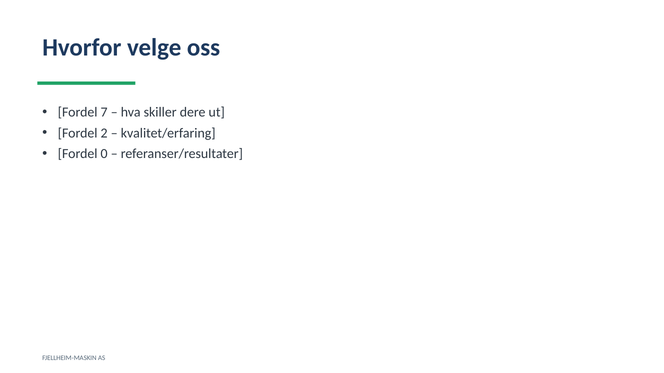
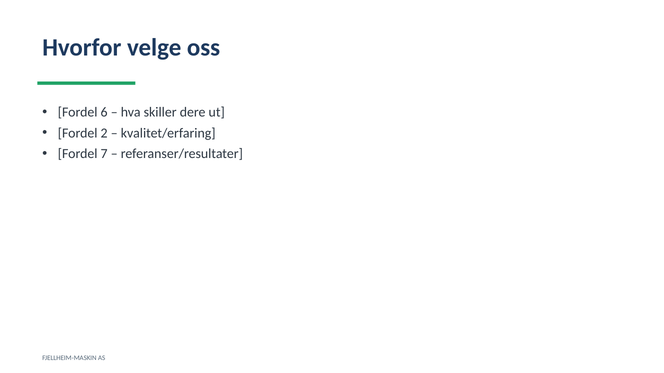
7: 7 -> 6 (104, 112)
0: 0 -> 7 (104, 154)
